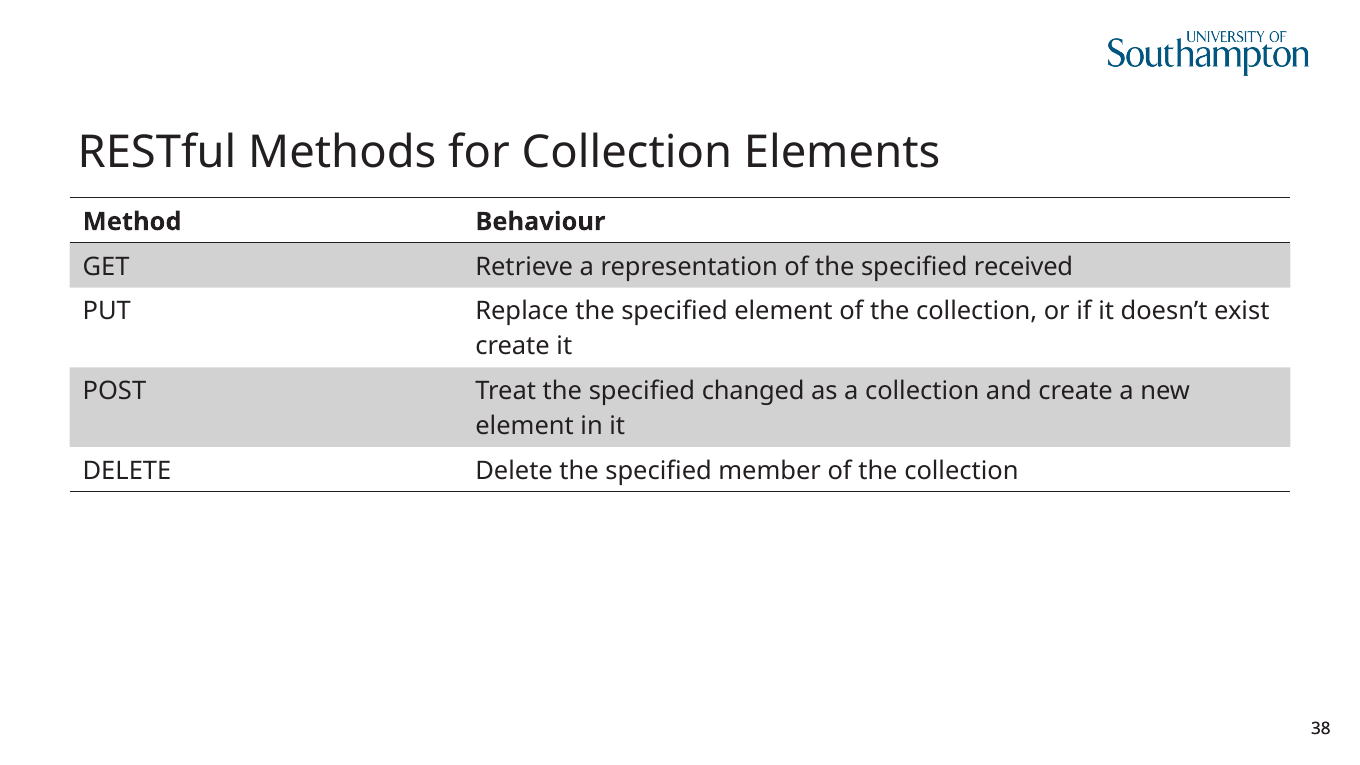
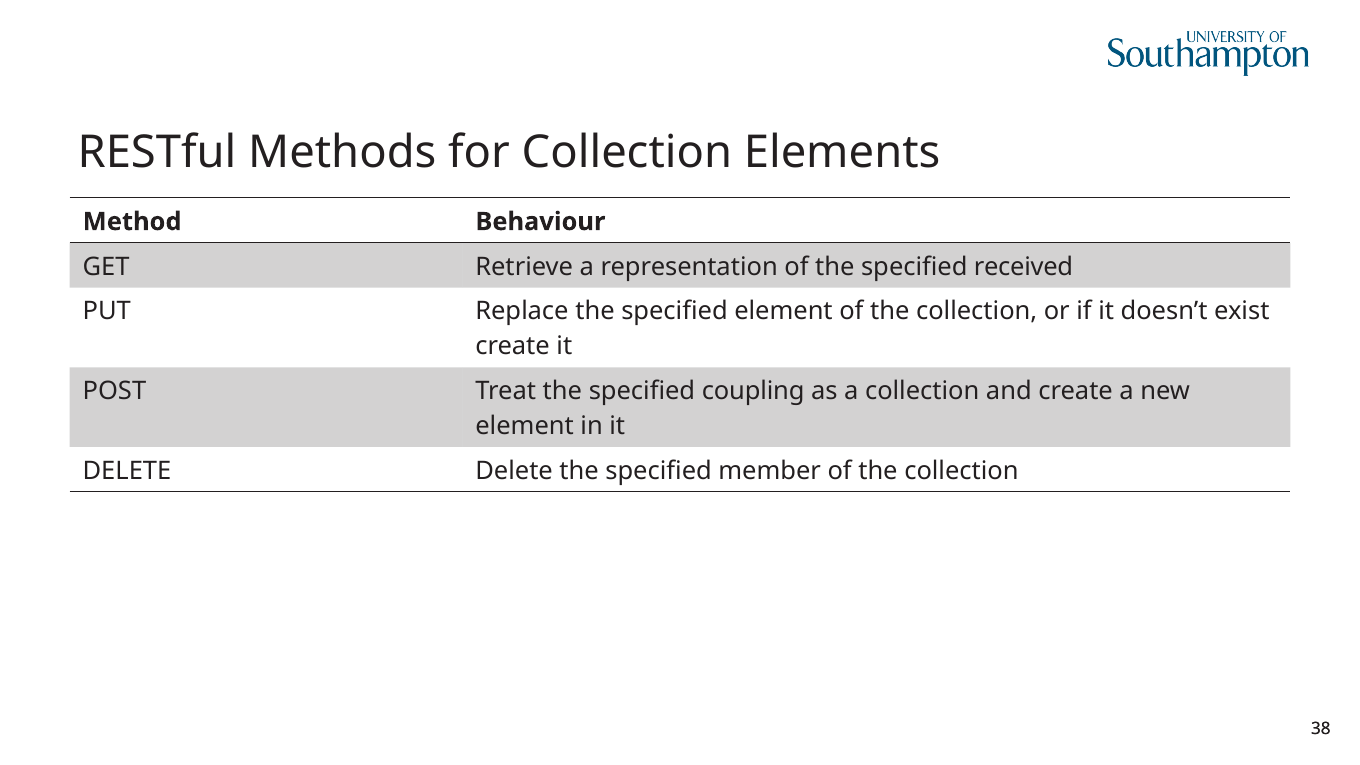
changed: changed -> coupling (753, 391)
